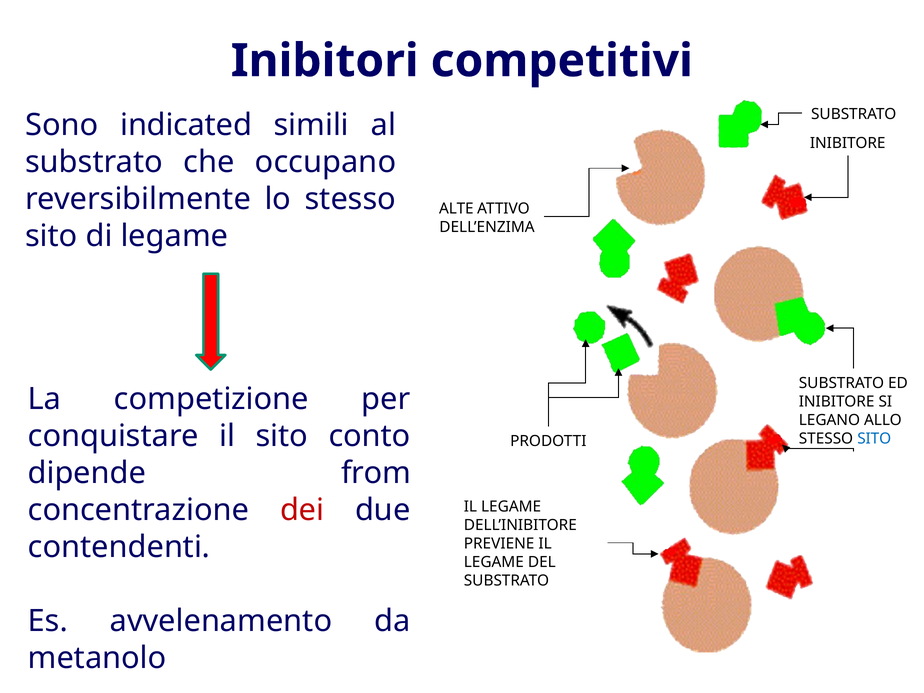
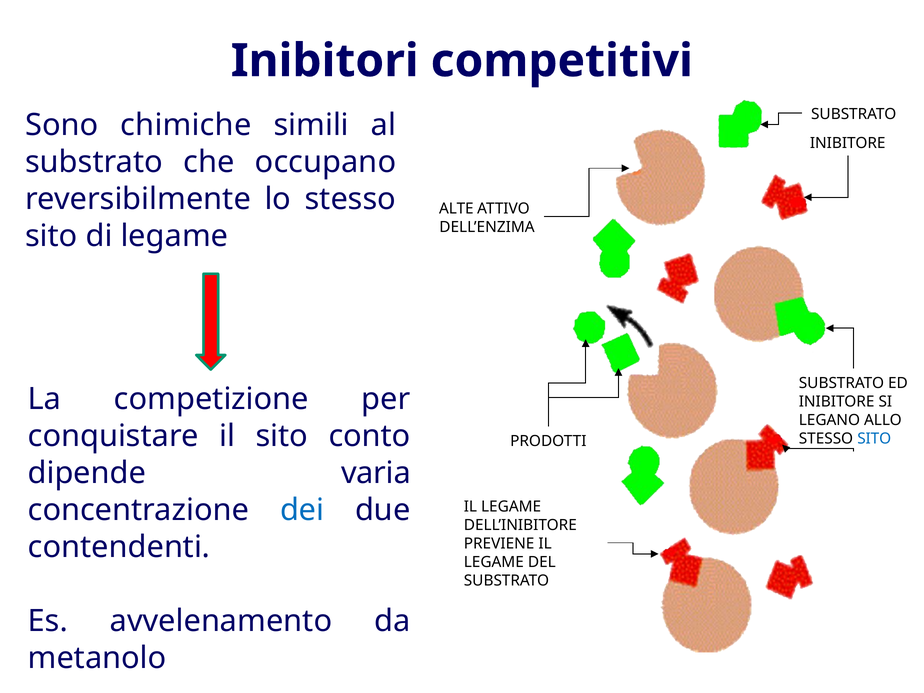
indicated: indicated -> chimiche (186, 125)
from: from -> varia (376, 473)
dei colour: red -> blue (302, 510)
